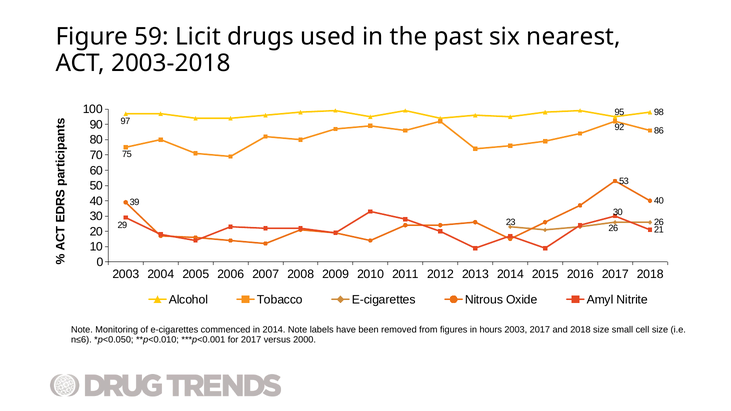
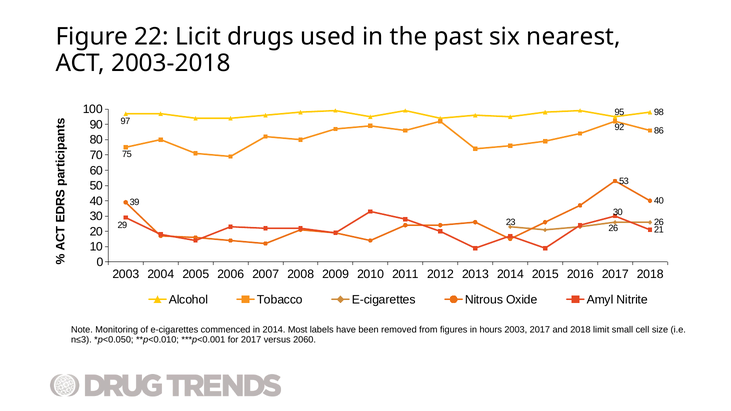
59: 59 -> 22 (152, 37)
2014 Note: Note -> Most (298, 330)
2018 size: size -> limit (601, 330)
n≤6: n≤6 -> n≤3 (81, 340)
2000: 2000 -> 2060 (305, 340)
